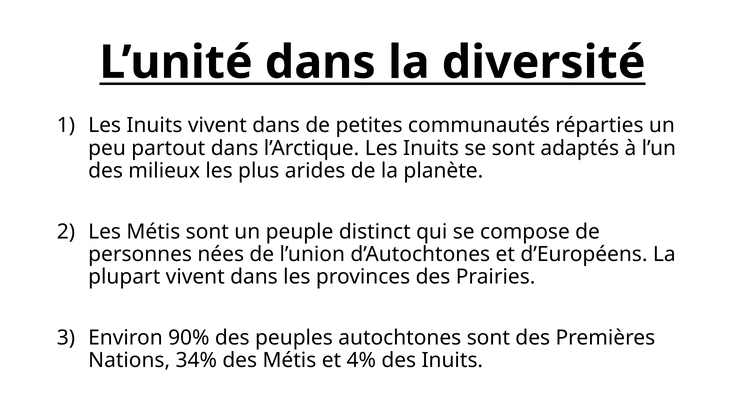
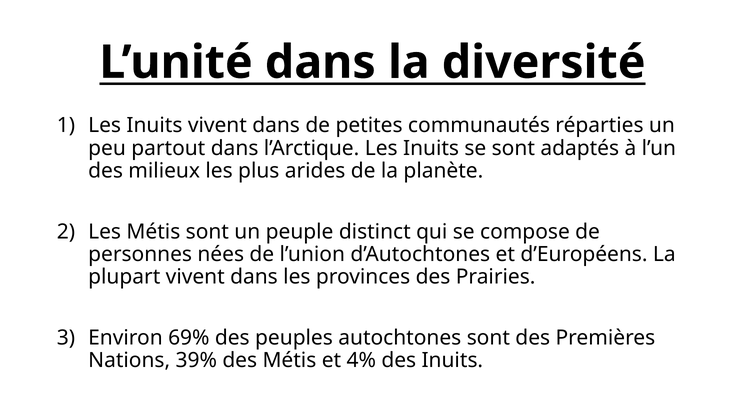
90%: 90% -> 69% (189, 338)
34%: 34% -> 39% (196, 360)
